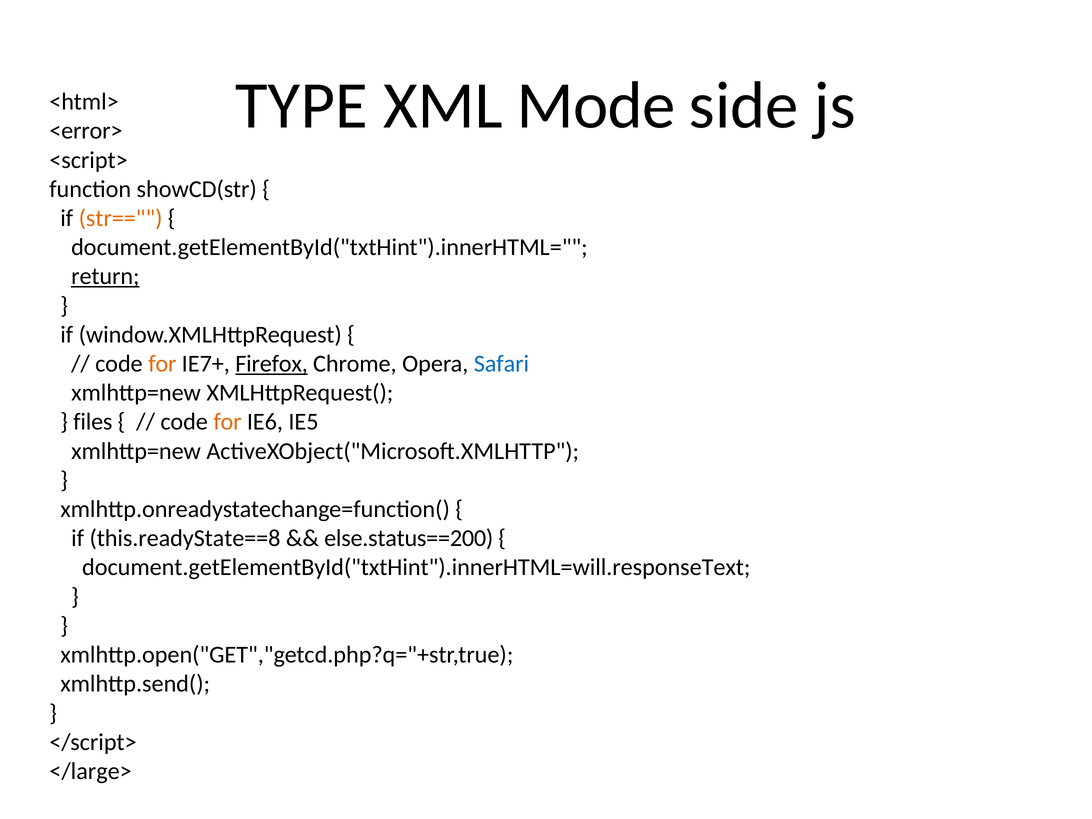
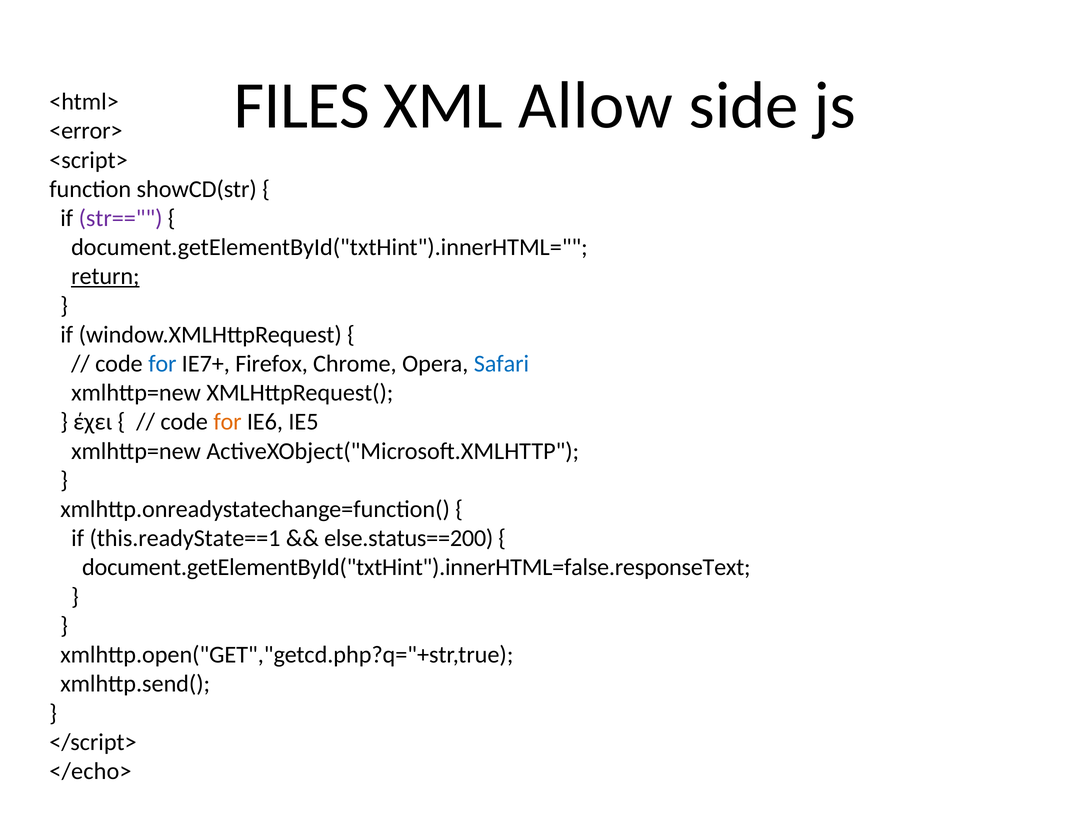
TYPE: TYPE -> FILES (302, 106)
Mode: Mode -> Allow (595, 106)
str== colour: orange -> purple (121, 218)
for colour: orange -> blue (162, 364)
Firefox underline: present -> none (272, 364)
files: files -> έχει (93, 422)
this.readyState==8: this.readyState==8 -> this.readyState==1 (185, 538)
document.getElementById("txtHint").innerHTML=will.responseText: document.getElementById("txtHint").innerHTML=will.responseText -> document.getElementById("txtHint").innerHTML=false.responseText (416, 567)
</large>: </large> -> </echo> (90, 771)
